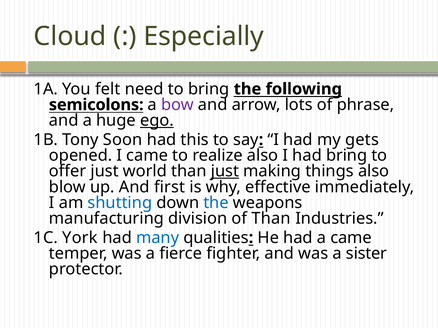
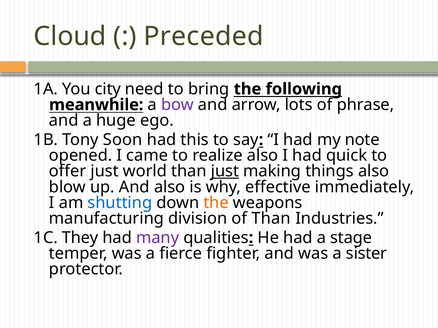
Especially: Especially -> Preceded (204, 37)
felt: felt -> city (108, 89)
semicolons: semicolons -> meanwhile (96, 105)
ego underline: present -> none (157, 121)
gets: gets -> note (362, 140)
had bring: bring -> quick (347, 156)
And first: first -> also (170, 187)
the colour: blue -> orange (216, 203)
York: York -> They (80, 238)
many colour: blue -> purple (158, 238)
a came: came -> stage (351, 238)
